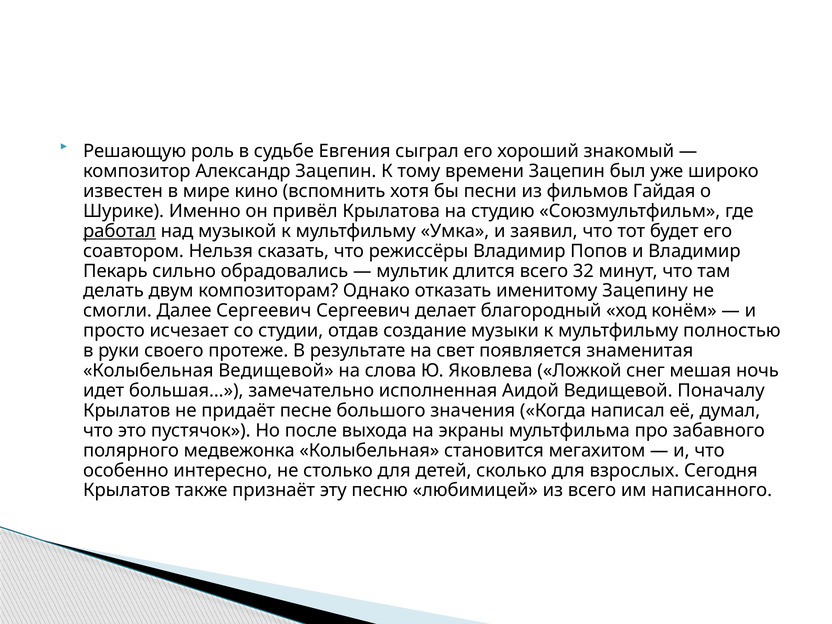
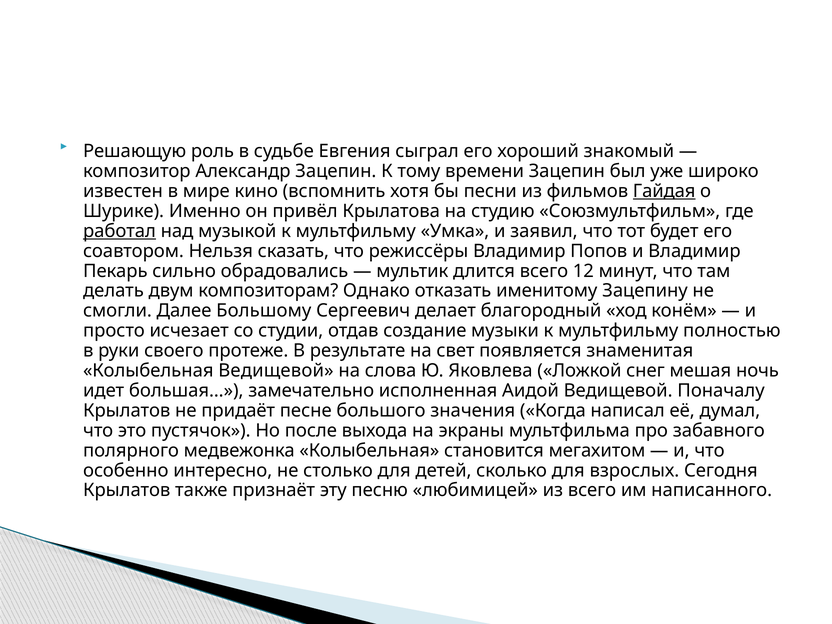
Гайдая underline: none -> present (664, 191)
32: 32 -> 12 (583, 271)
Далее Сергеевич: Сергеевич -> Большому (264, 311)
